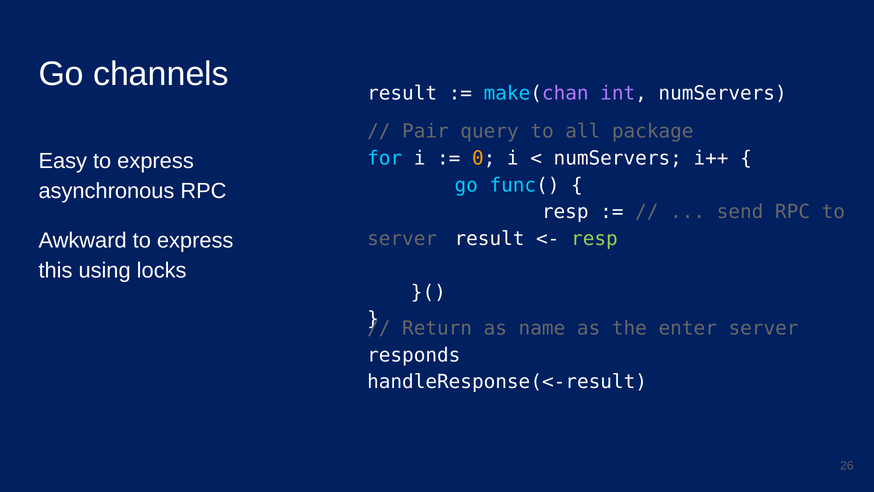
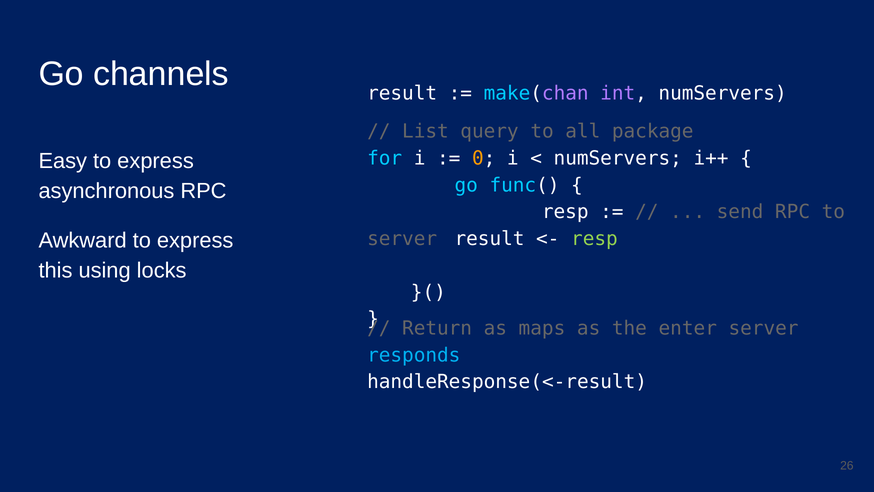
Pair: Pair -> List (425, 131)
name: name -> maps (542, 328)
responds colour: white -> light blue (414, 355)
